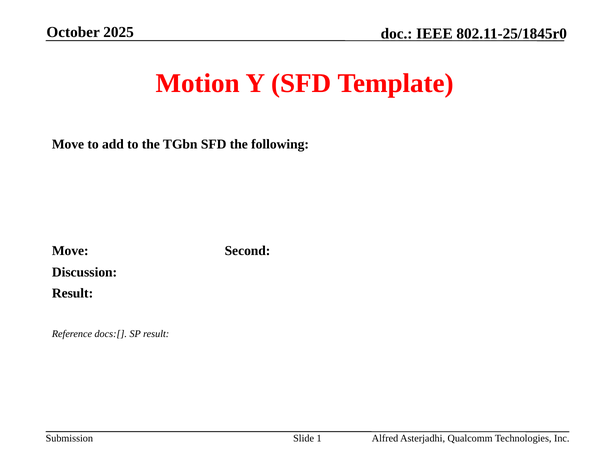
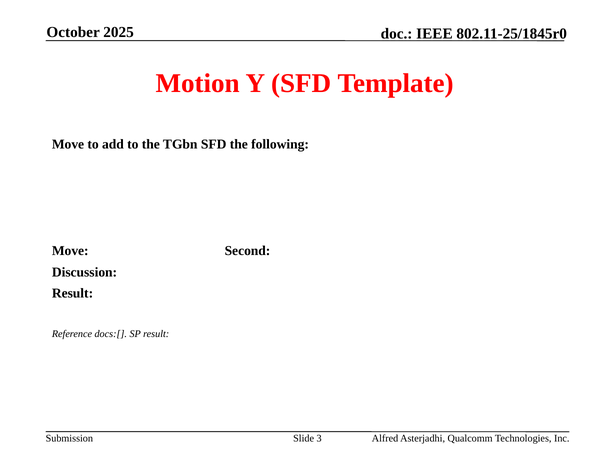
1: 1 -> 3 (319, 439)
